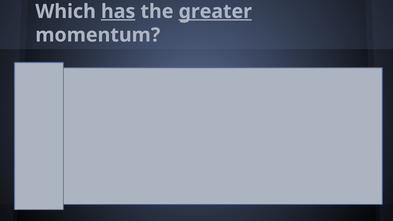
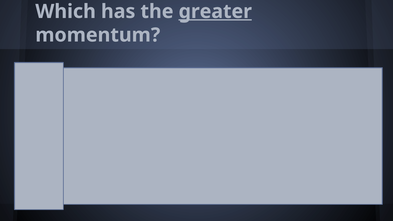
has underline: present -> none (118, 11)
